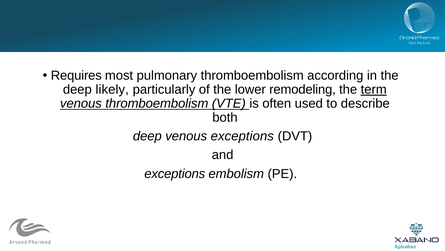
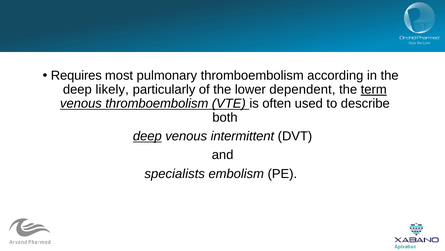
remodeling: remodeling -> dependent (302, 89)
deep underline: none -> present (147, 136)
venous exceptions: exceptions -> intermittent (242, 136)
exceptions: exceptions -> specialists (175, 173)
